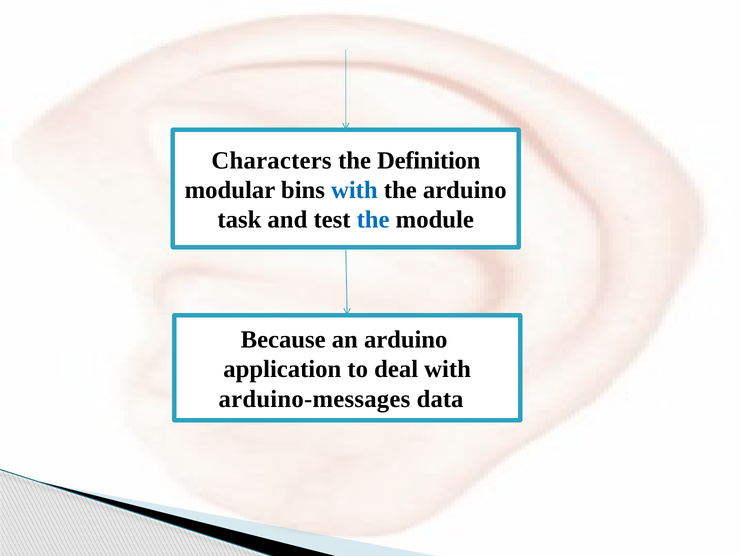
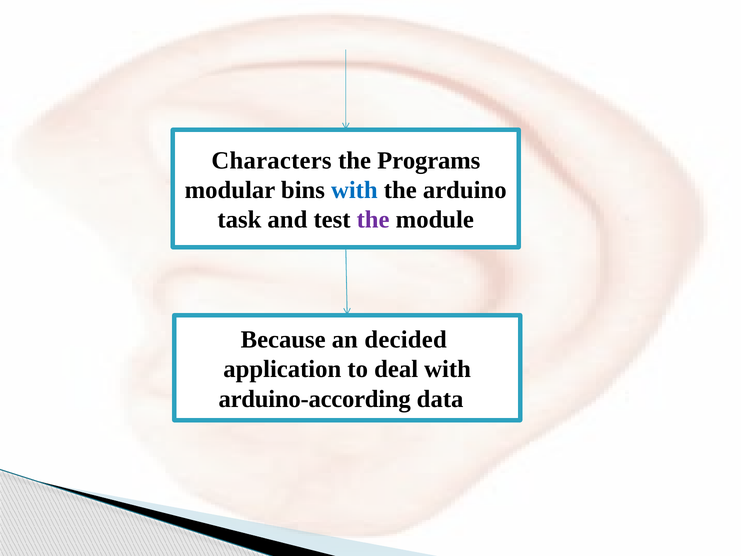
Definition: Definition -> Programs (429, 160)
the colour: blue -> purple (373, 220)
an arduino: arduino -> decided (406, 339)
arduino-messages: arduino-messages -> arduino-according (315, 399)
